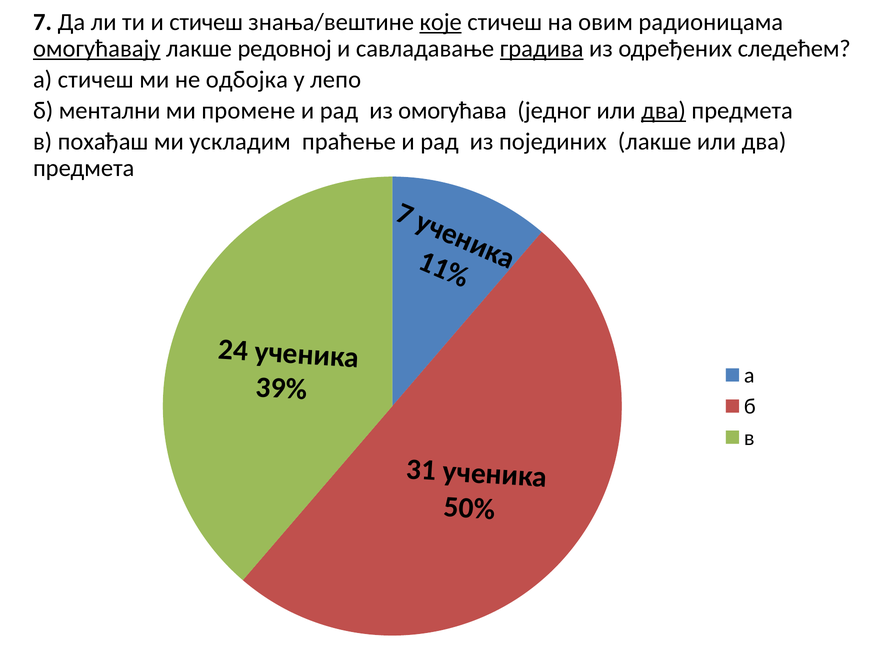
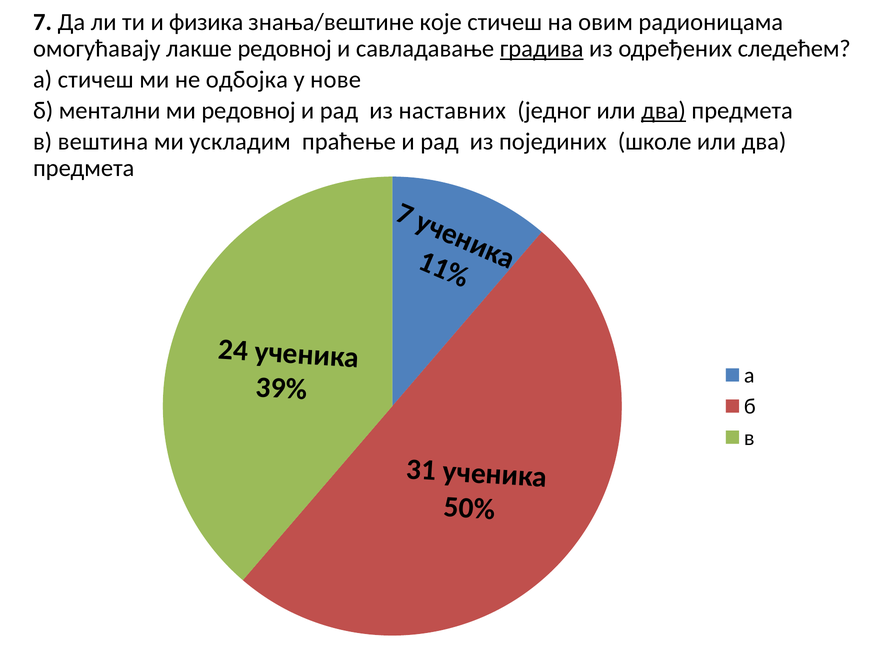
и стичеш: стичеш -> физика (206, 22)
које underline: present -> none (441, 22)
омогућавају underline: present -> none (97, 49)
лепо: лепо -> нове (336, 80)
ми промене: промене -> редовној (249, 111)
омогућава: омогућава -> наставних (452, 111)
похађаш: похађаш -> вештина (103, 142)
појединих лакше: лакше -> школе (655, 142)
